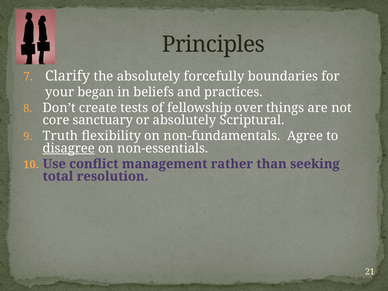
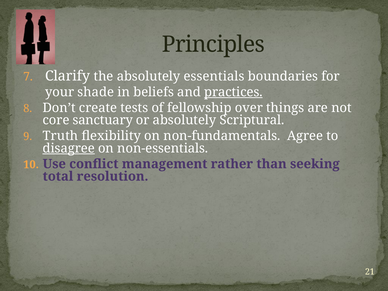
forcefully: forcefully -> essentials (214, 76)
began: began -> shade (96, 92)
practices underline: none -> present (233, 92)
